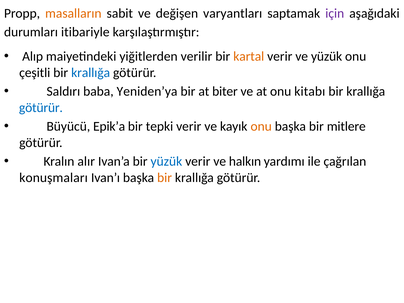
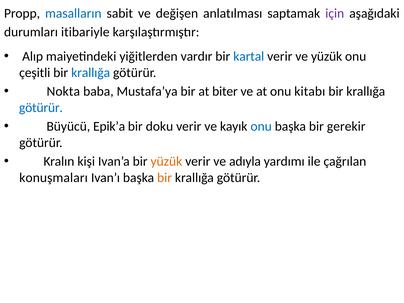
masalların colour: orange -> blue (73, 13)
varyantları: varyantları -> anlatılması (233, 13)
verilir: verilir -> vardır (197, 57)
kartal colour: orange -> blue (249, 57)
Saldırı: Saldırı -> Nokta (63, 92)
Yeniden’ya: Yeniden’ya -> Mustafa’ya (147, 92)
tepki: tepki -> doku (159, 127)
onu colour: orange -> blue (261, 127)
mitlere: mitlere -> gerekir (346, 127)
alır: alır -> kişi (86, 162)
yüzük colour: blue -> orange (166, 162)
halkın: halkın -> adıyla (245, 162)
